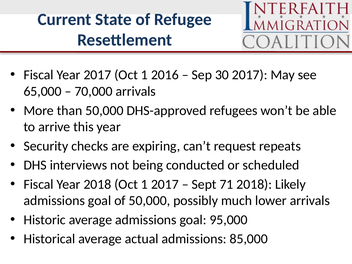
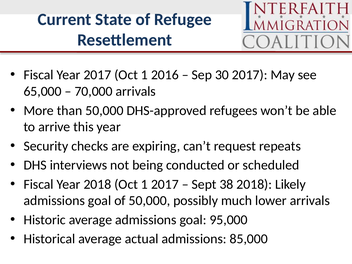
71: 71 -> 38 (226, 184)
